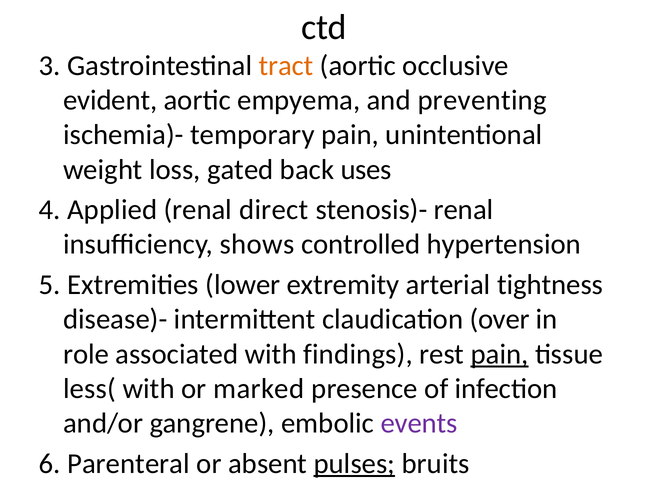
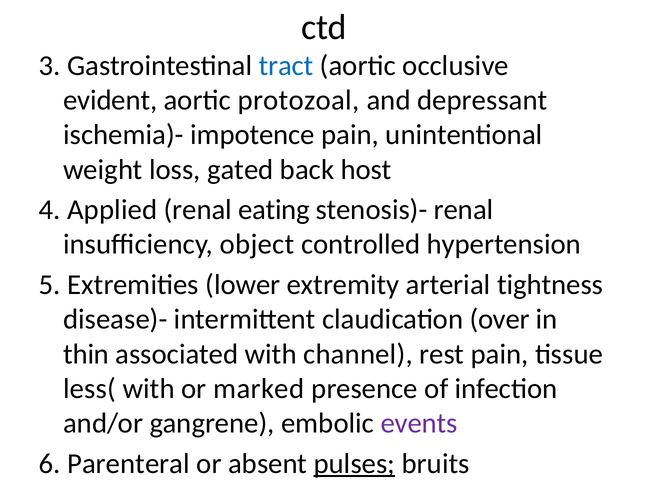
tract colour: orange -> blue (286, 66)
empyema: empyema -> protozoal (299, 100)
preventing: preventing -> depressant (482, 100)
temporary: temporary -> impotence (252, 135)
uses: uses -> host (366, 170)
direct: direct -> eating (274, 210)
shows: shows -> object (257, 244)
role: role -> thin (86, 354)
findings: findings -> channel (358, 354)
pain underline: present -> none (500, 354)
